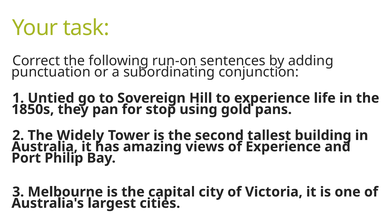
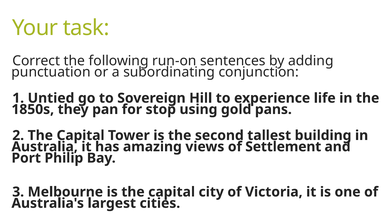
2 The Widely: Widely -> Capital (81, 136)
of Experience: Experience -> Settlement (283, 147)
